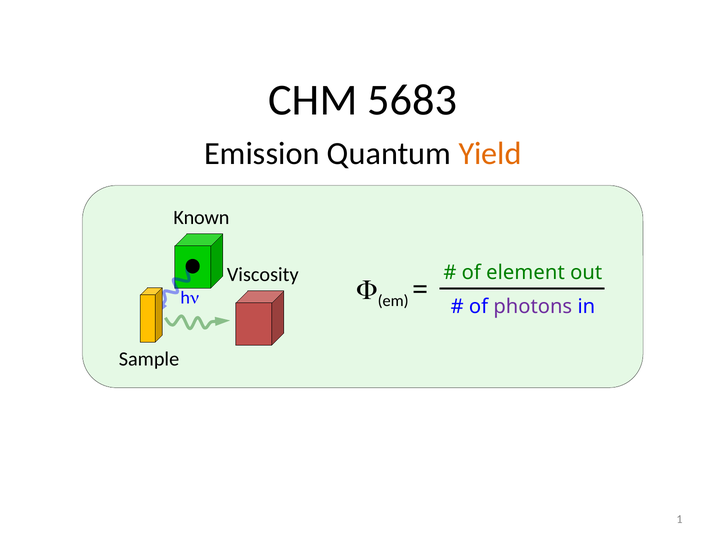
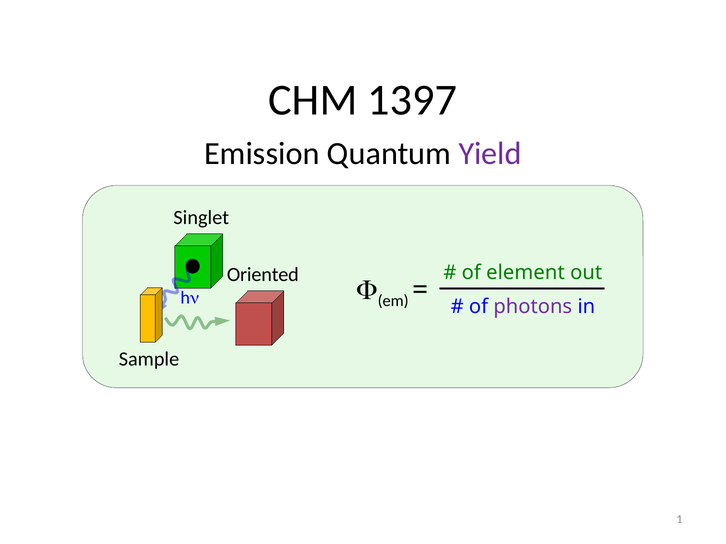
5683: 5683 -> 1397 (412, 100)
Yield colour: orange -> purple (490, 154)
Known: Known -> Singlet (201, 218)
Viscosity: Viscosity -> Oriented (263, 275)
